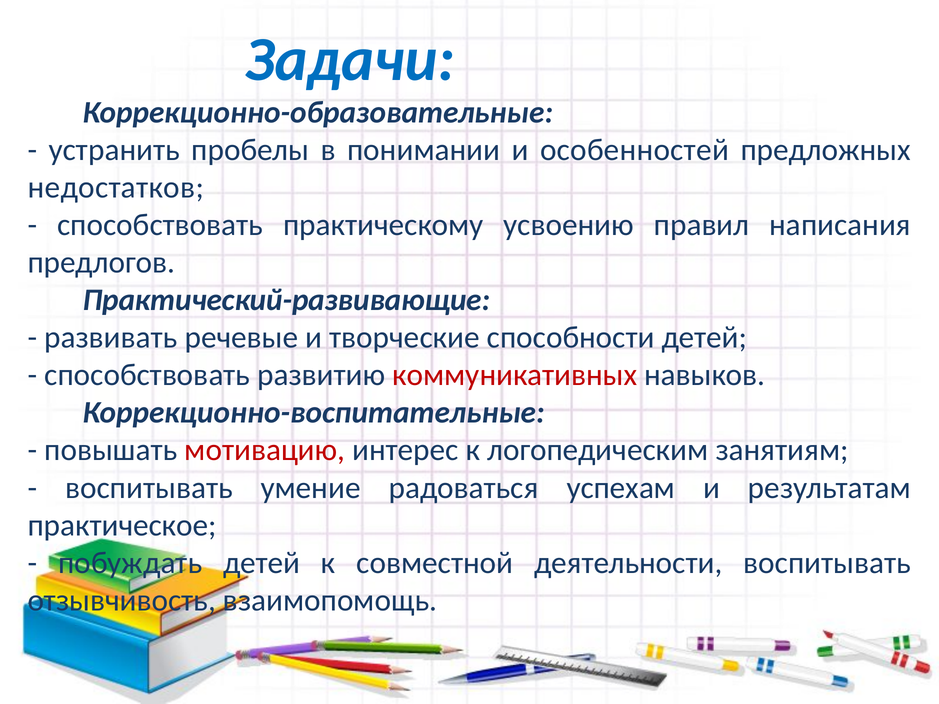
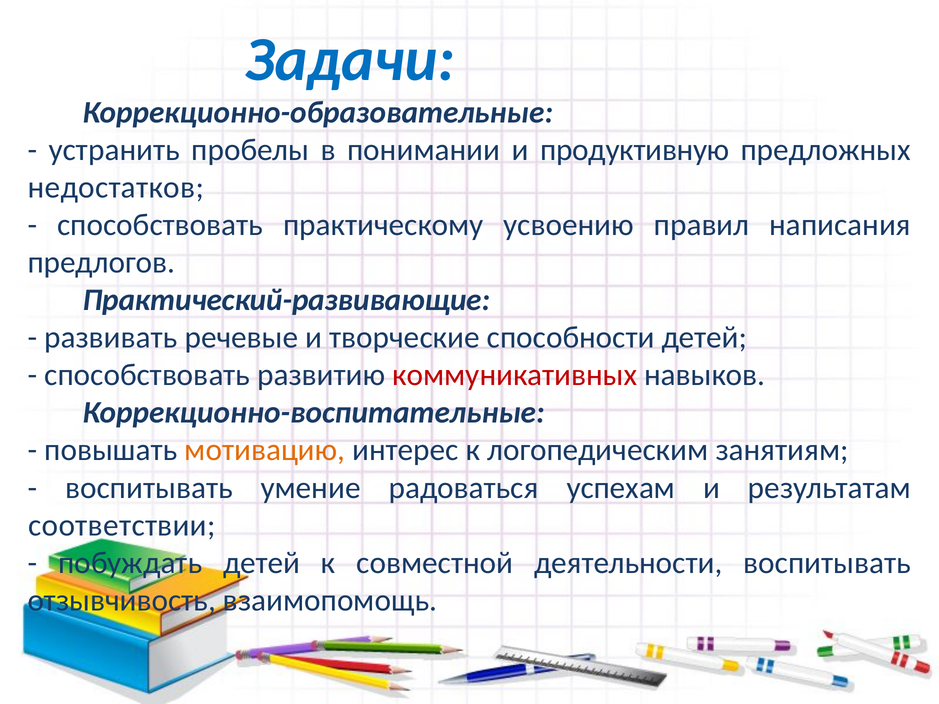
особенностей: особенностей -> продуктивную (635, 150)
мотивацию colour: red -> orange (265, 450)
практическое: практическое -> соответствии (122, 525)
